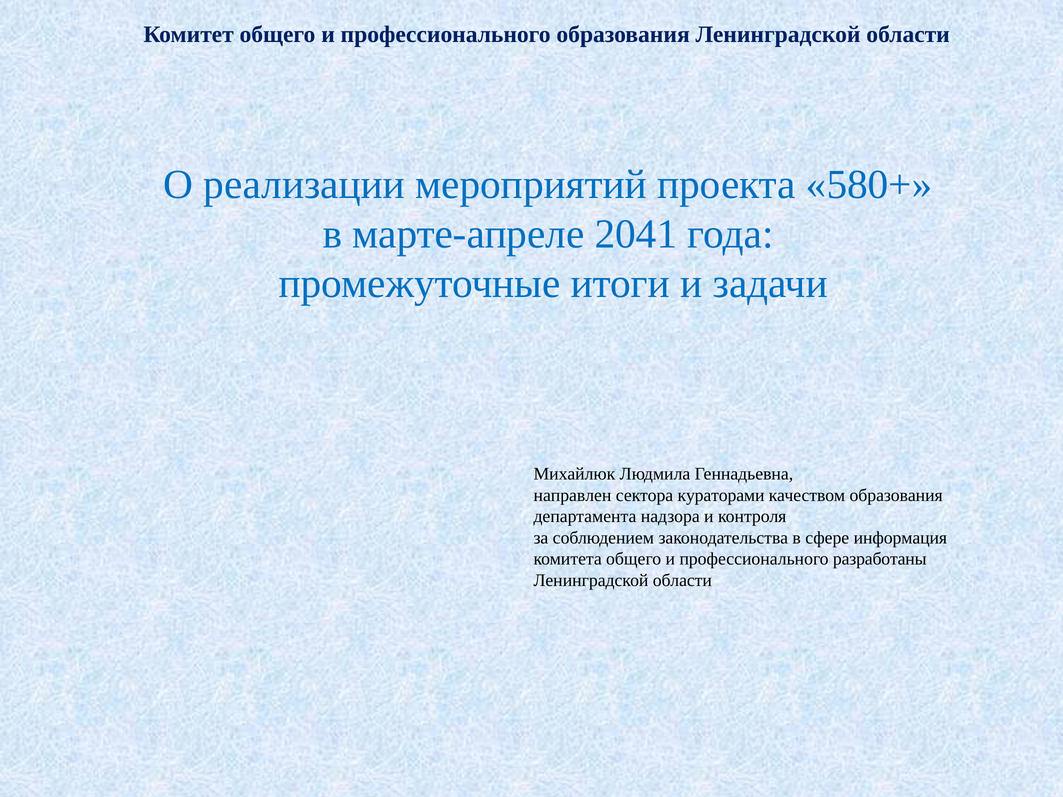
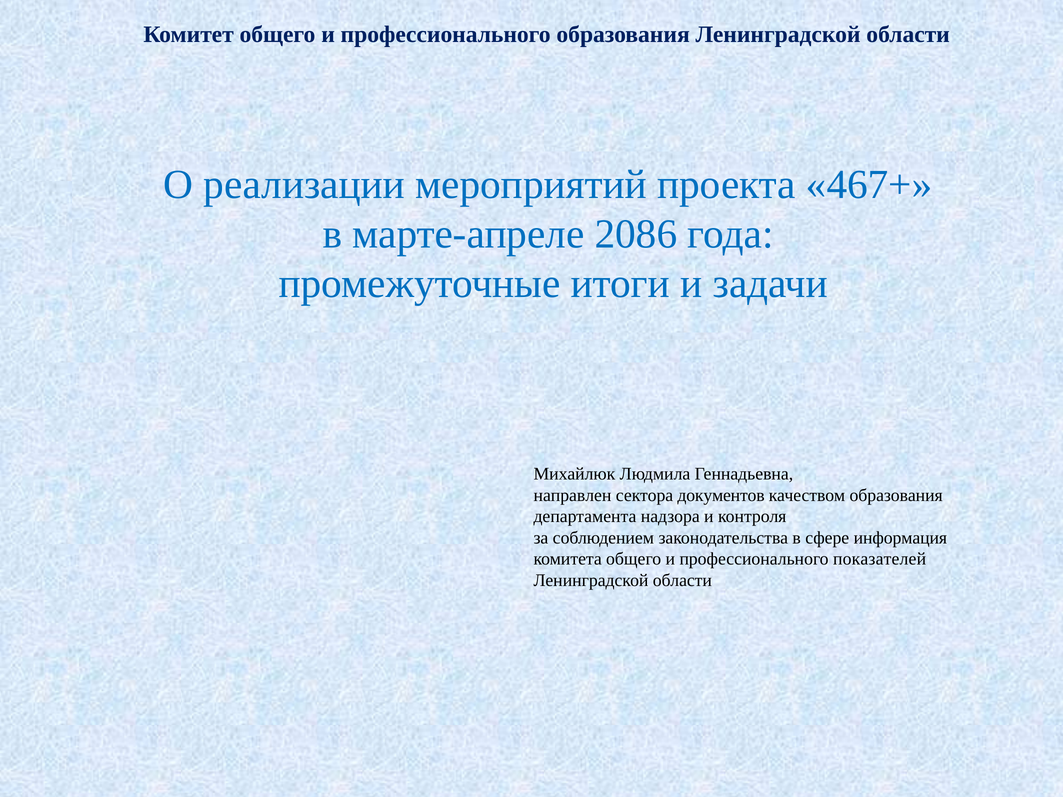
580+: 580+ -> 467+ (869, 185)
2041: 2041 -> 2086 (636, 234)
кураторами: кураторами -> документов (721, 496)
разработаны: разработаны -> показателей (880, 559)
